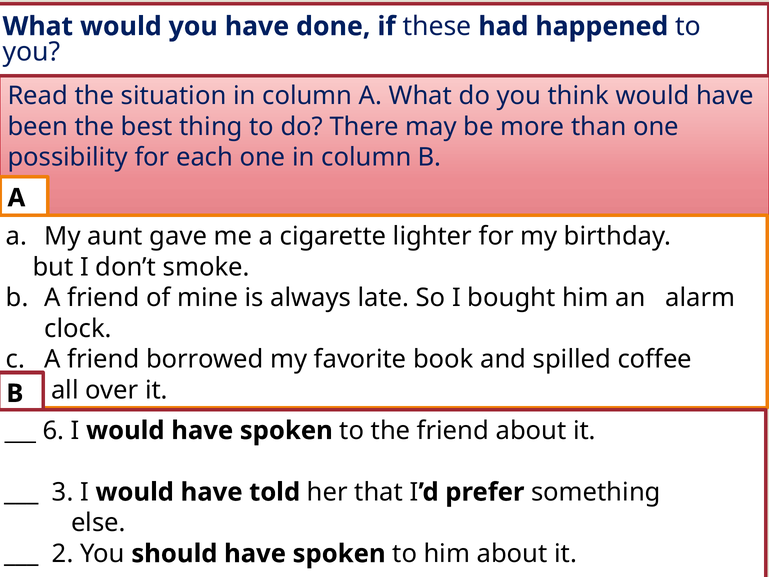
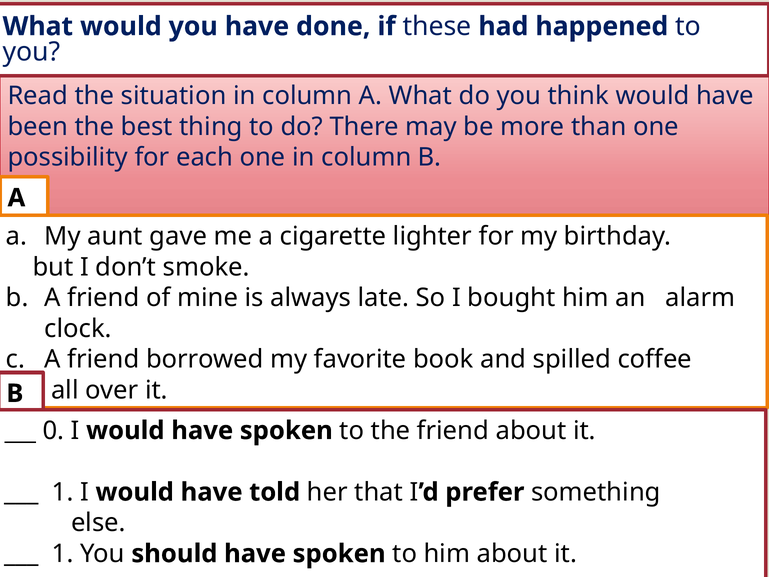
6: 6 -> 0 (53, 430)
3: 3 -> 1 (63, 492)
2: 2 -> 1 (63, 553)
